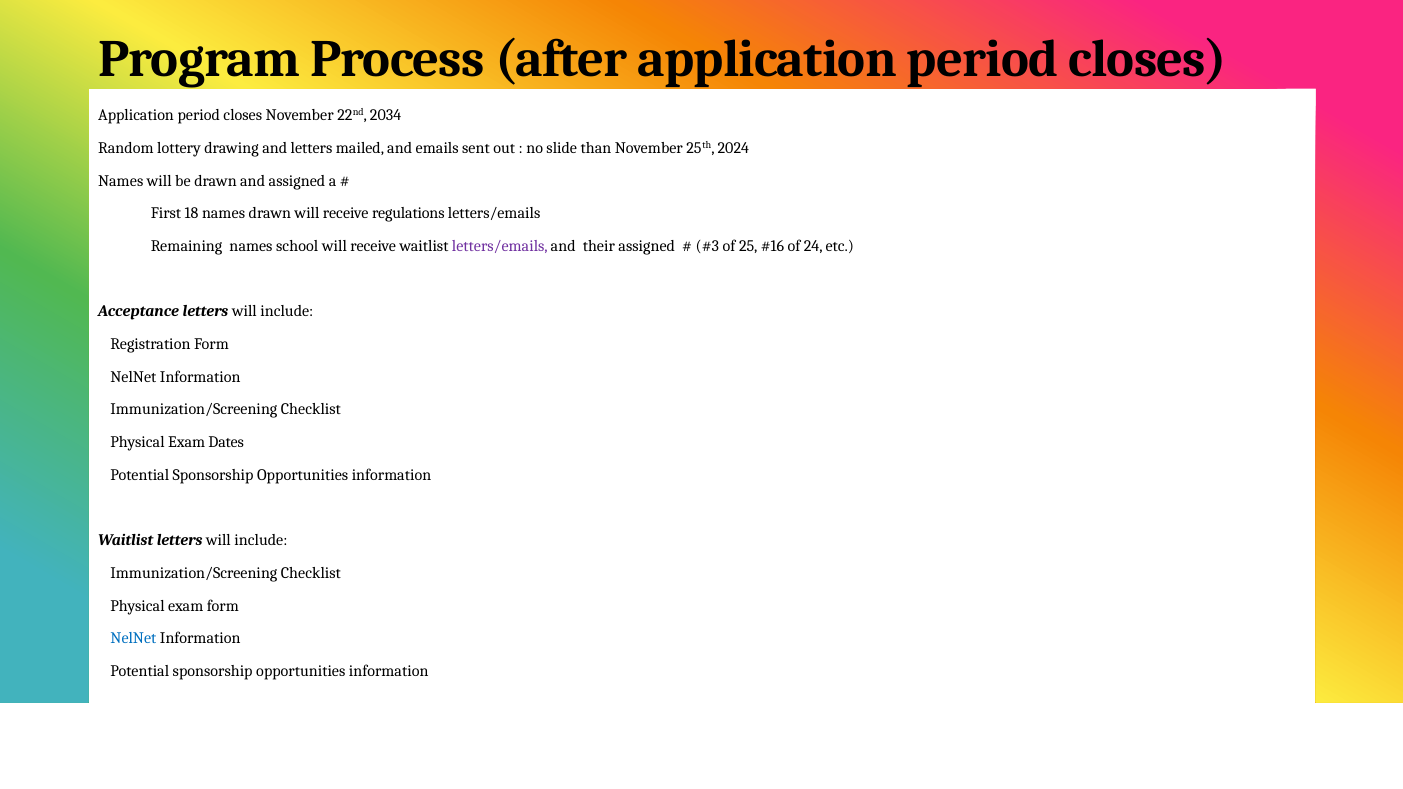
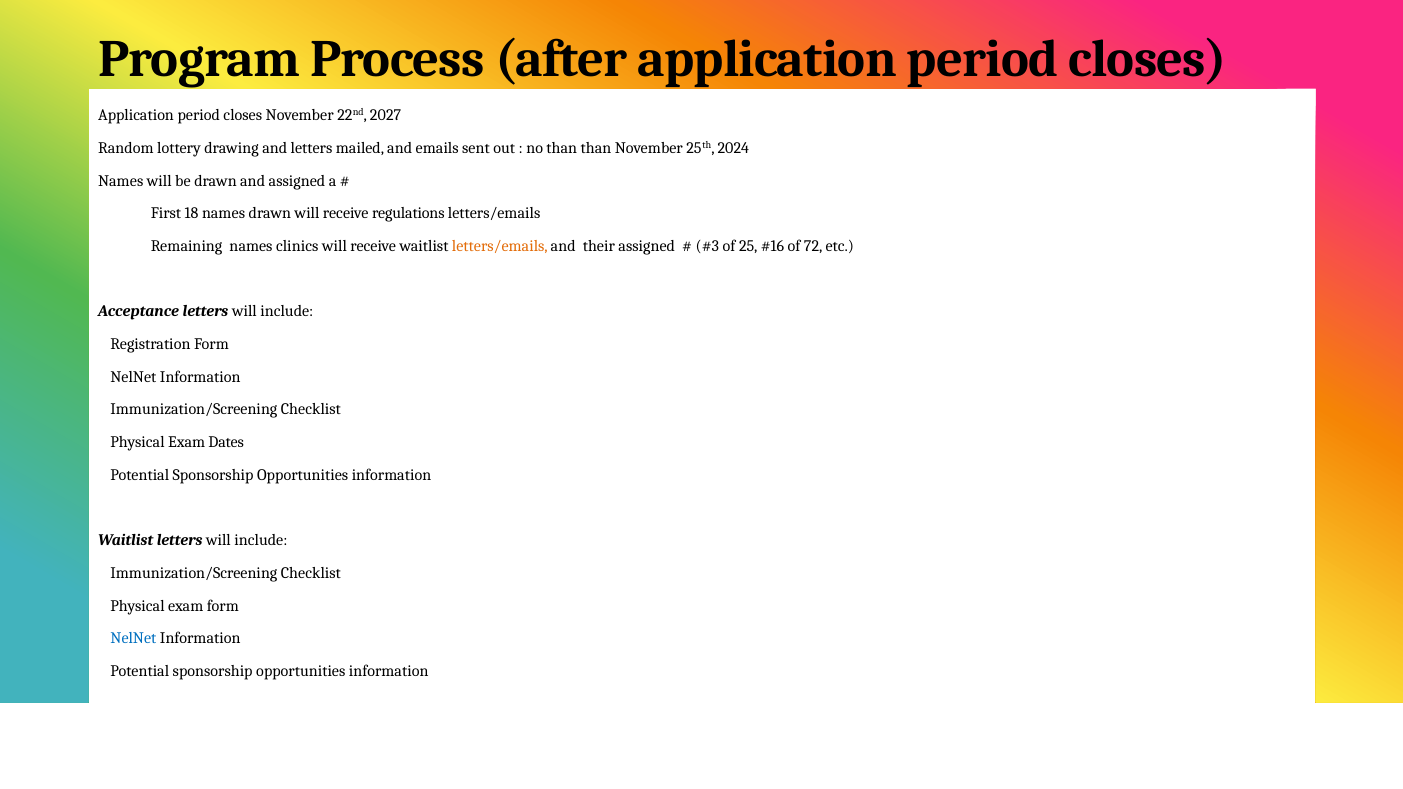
2034: 2034 -> 2027 (386, 116)
no slide: slide -> than (562, 148)
school: school -> clinics (297, 246)
letters/emails colour: purple -> orange (500, 246)
24: 24 -> 72 (813, 246)
